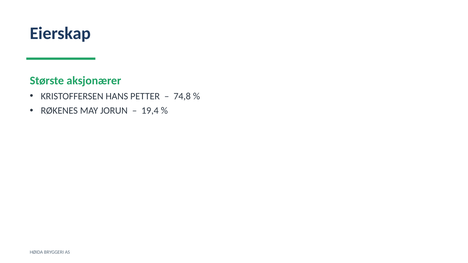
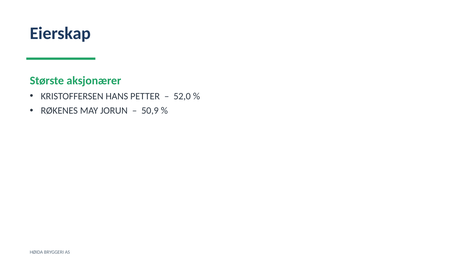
74,8: 74,8 -> 52,0 (182, 96)
19,4: 19,4 -> 50,9 (150, 111)
